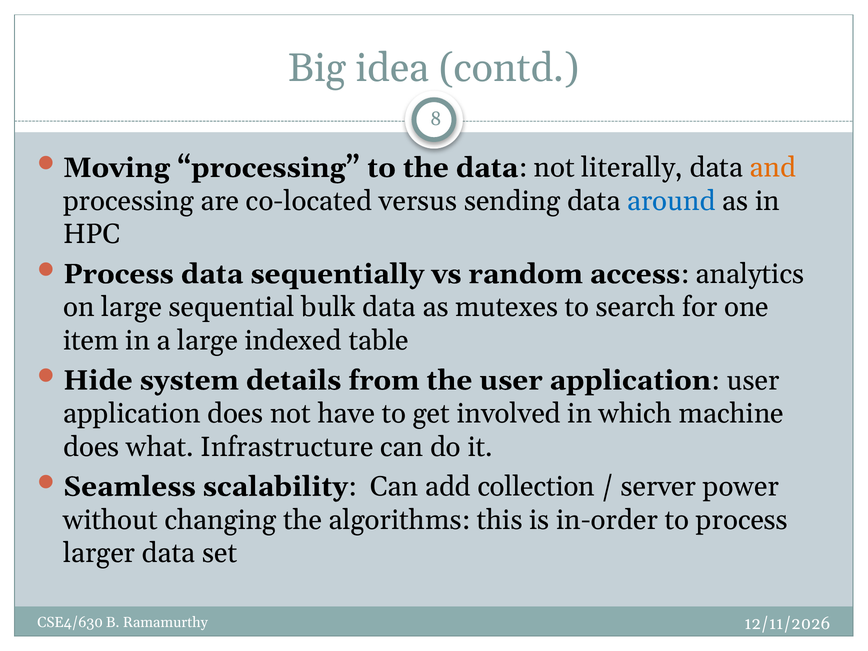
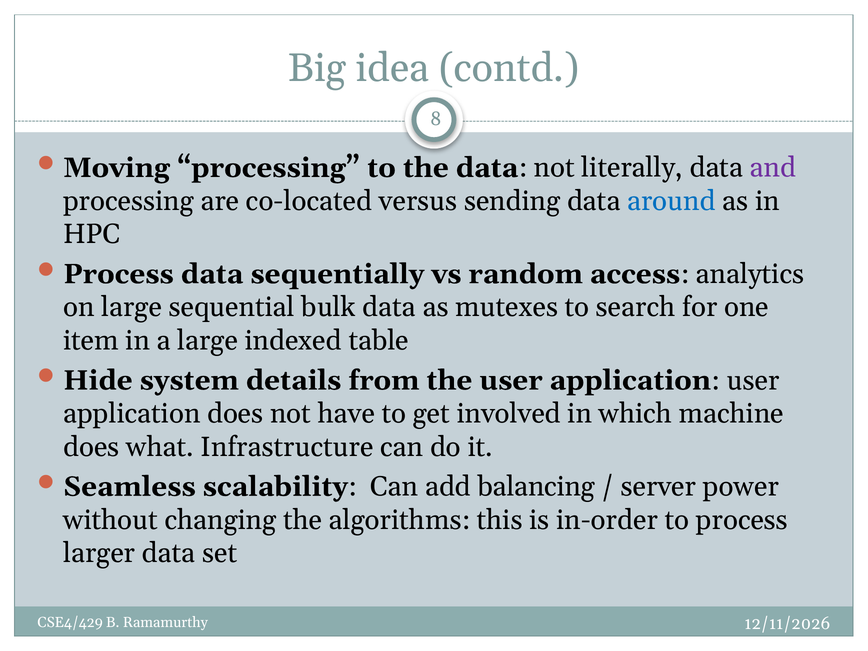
and colour: orange -> purple (773, 168)
collection: collection -> balancing (536, 487)
CSE4/630: CSE4/630 -> CSE4/429 (70, 623)
